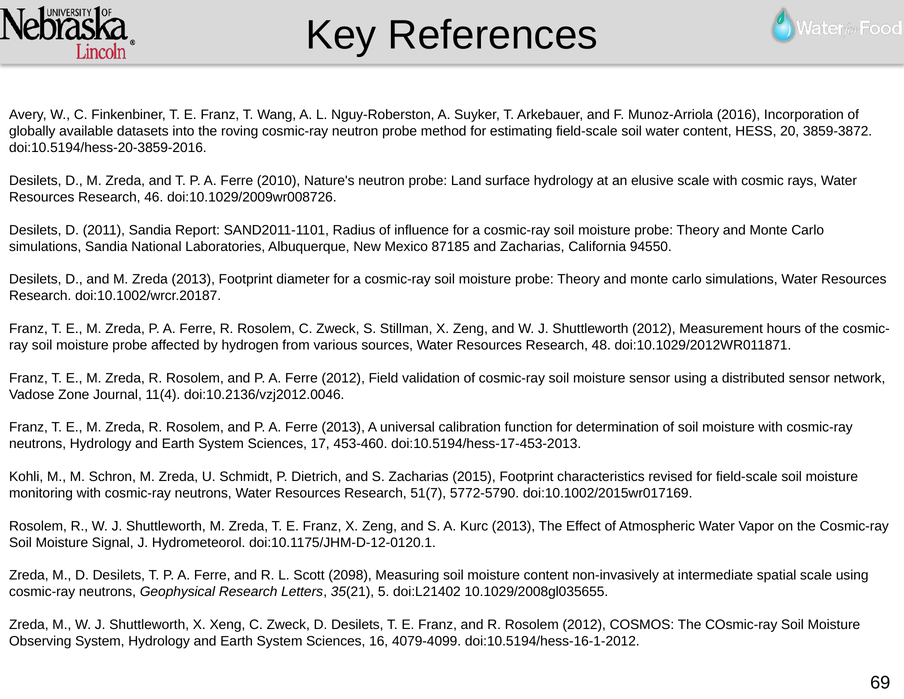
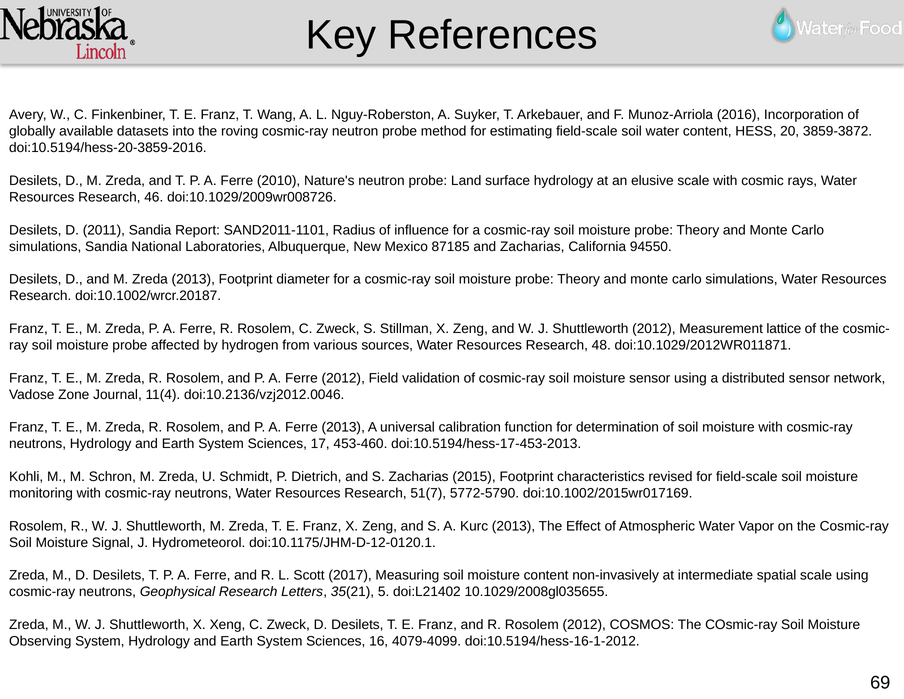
hours: hours -> lattice (784, 329)
2098: 2098 -> 2017 (350, 575)
